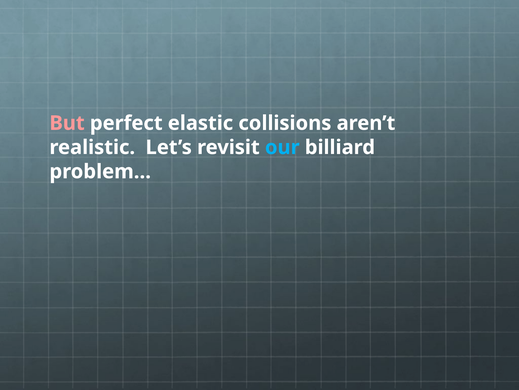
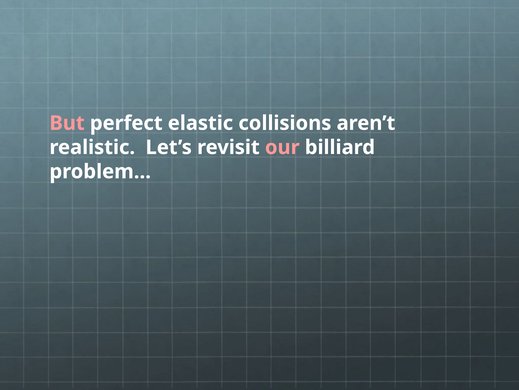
our colour: light blue -> pink (282, 147)
